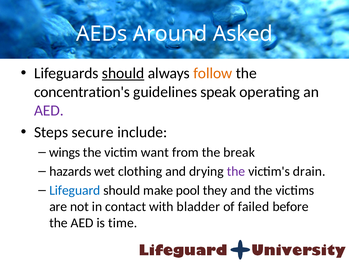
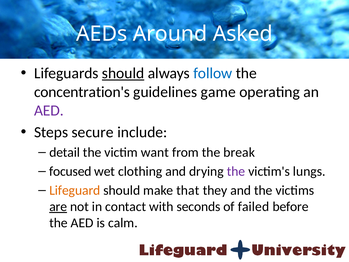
follow colour: orange -> blue (213, 73)
speak: speak -> game (218, 92)
wings: wings -> detail (65, 152)
hazards: hazards -> focused (70, 171)
drain: drain -> lungs (309, 171)
Lifeguard colour: blue -> orange (75, 190)
pool: pool -> that (188, 190)
are underline: none -> present (58, 206)
bladder: bladder -> seconds (199, 206)
time: time -> calm (123, 223)
